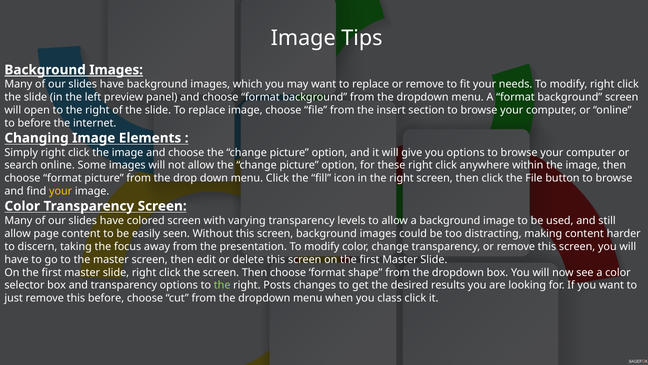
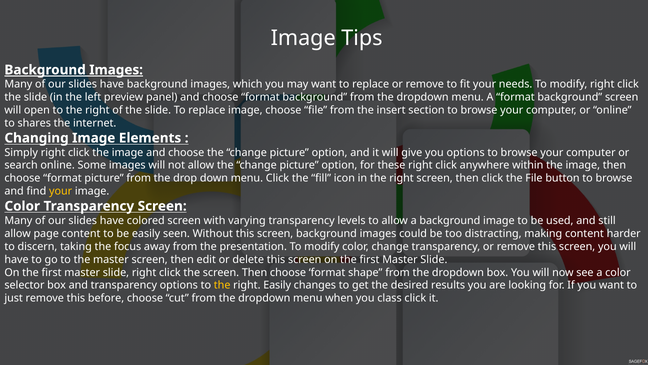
to before: before -> shares (34, 123)
the colour: light green -> yellow (222, 285)
right Posts: Posts -> Easily (277, 285)
